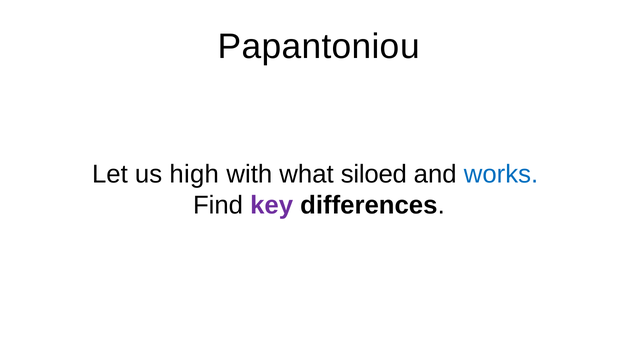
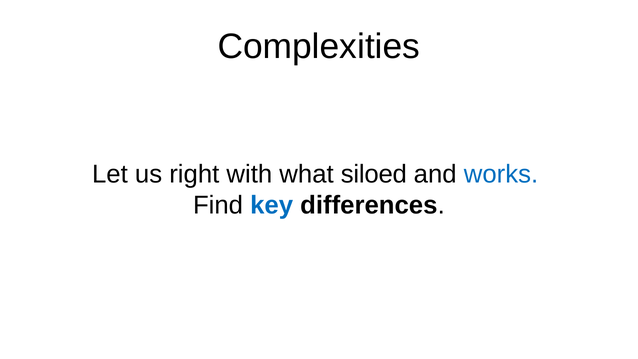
Papantoniou: Papantoniou -> Complexities (319, 47)
high: high -> right (194, 174)
key colour: purple -> blue (272, 205)
